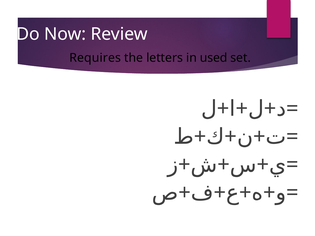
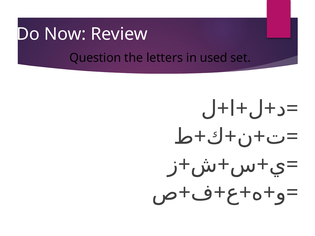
Requires: Requires -> Question (95, 58)
